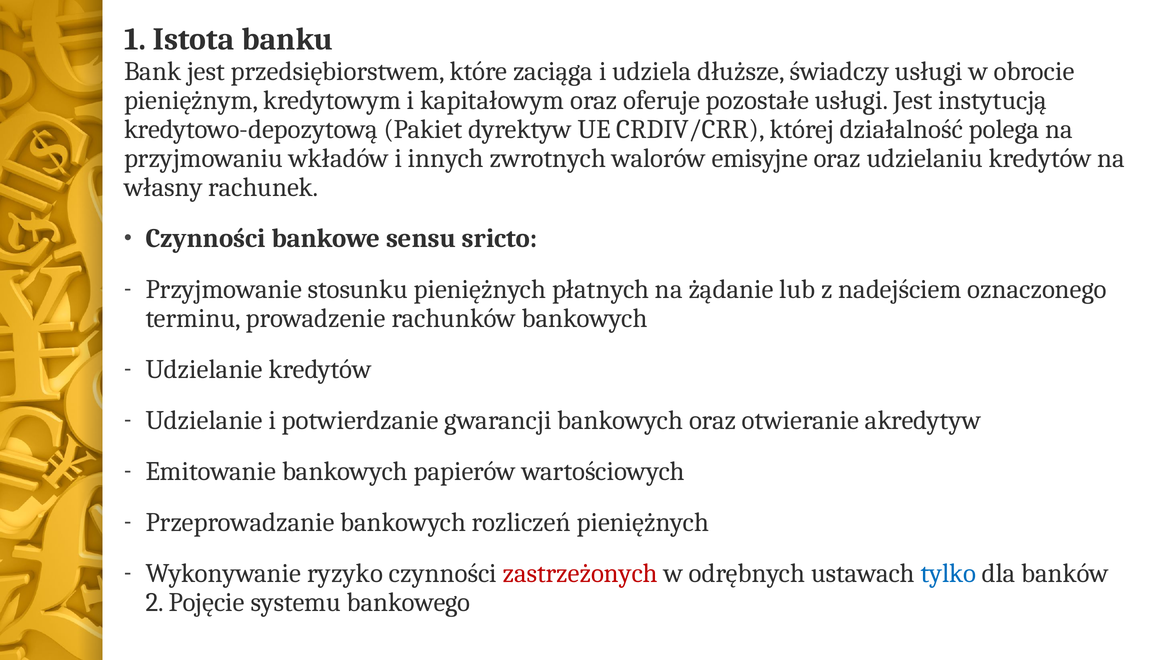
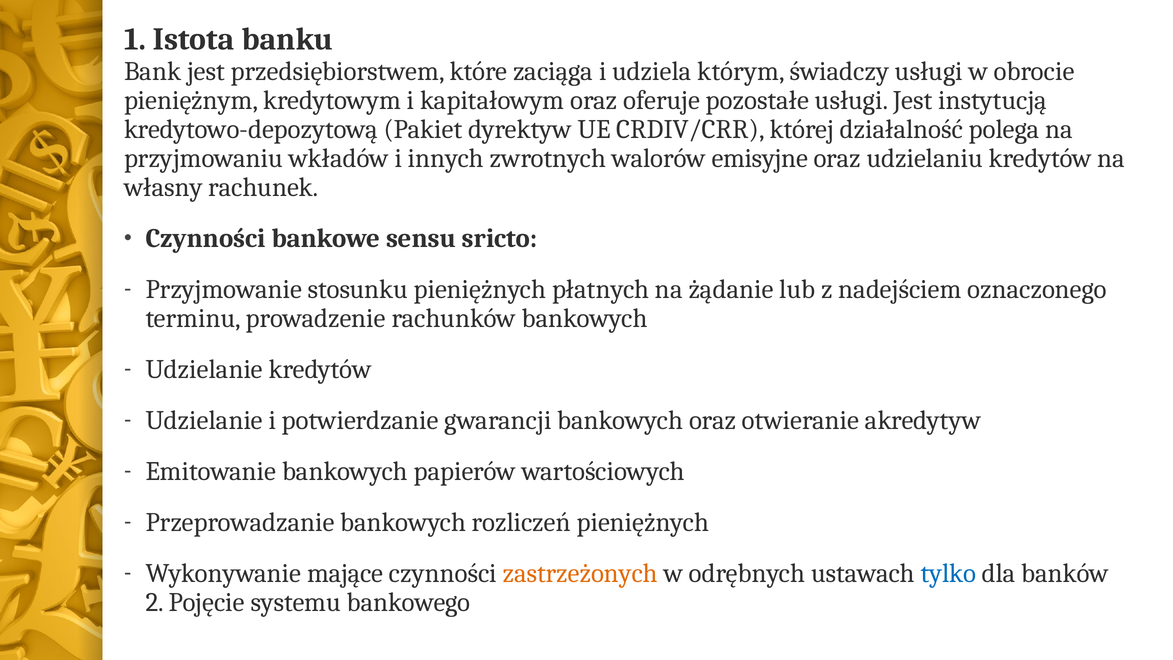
dłuższe: dłuższe -> którym (741, 71)
ryzyko: ryzyko -> mające (345, 574)
zastrzeżonych colour: red -> orange (580, 574)
